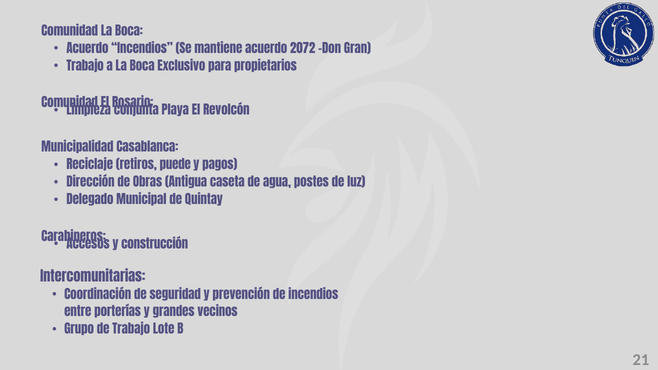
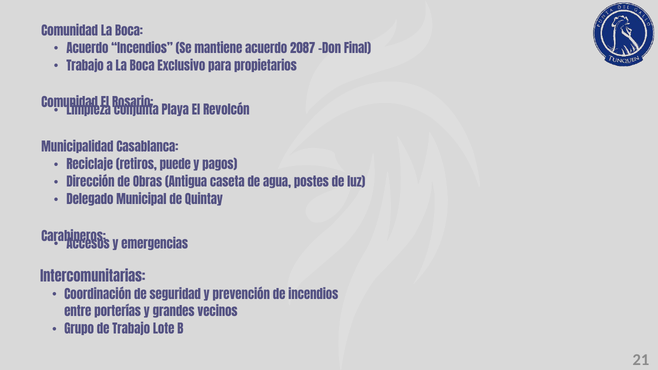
2072: 2072 -> 2087 (303, 49)
Gran: Gran -> Final (357, 49)
construcción: construcción -> emergencias (155, 244)
